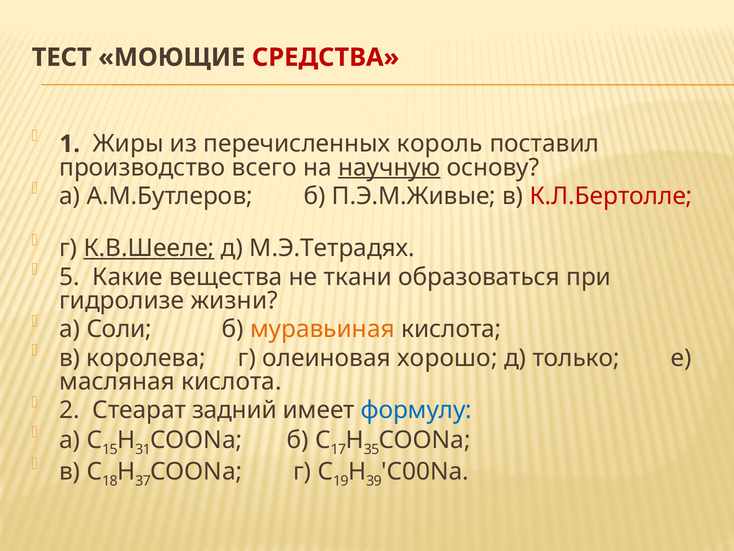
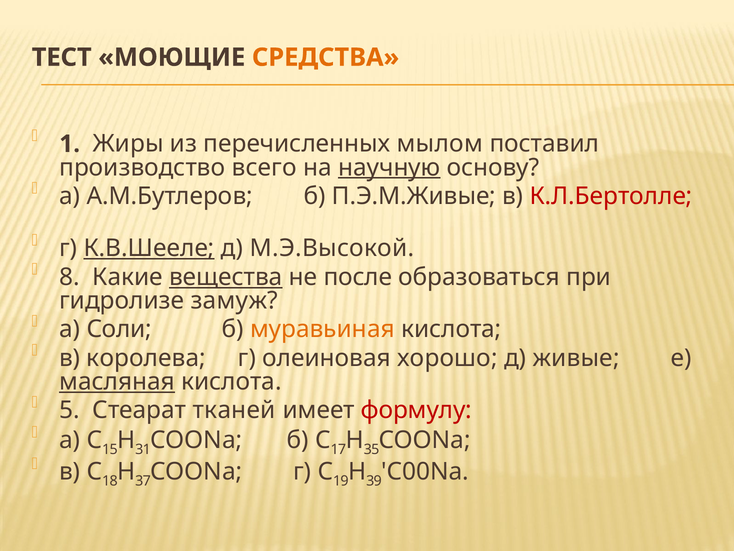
СРЕДСТВА colour: red -> orange (326, 57)
король: король -> мылом (440, 144)
М.Э.Тетрадях: М.Э.Тетрадях -> М.Э.Высокой (332, 248)
5: 5 -> 8 (70, 277)
вещества underline: none -> present (226, 277)
ткани: ткани -> после (358, 277)
жизни: жизни -> замуж (234, 300)
только: только -> живые (576, 358)
масляная underline: none -> present (117, 381)
2: 2 -> 5 (70, 410)
задний: задний -> тканей (234, 410)
формулу colour: blue -> red (416, 410)
